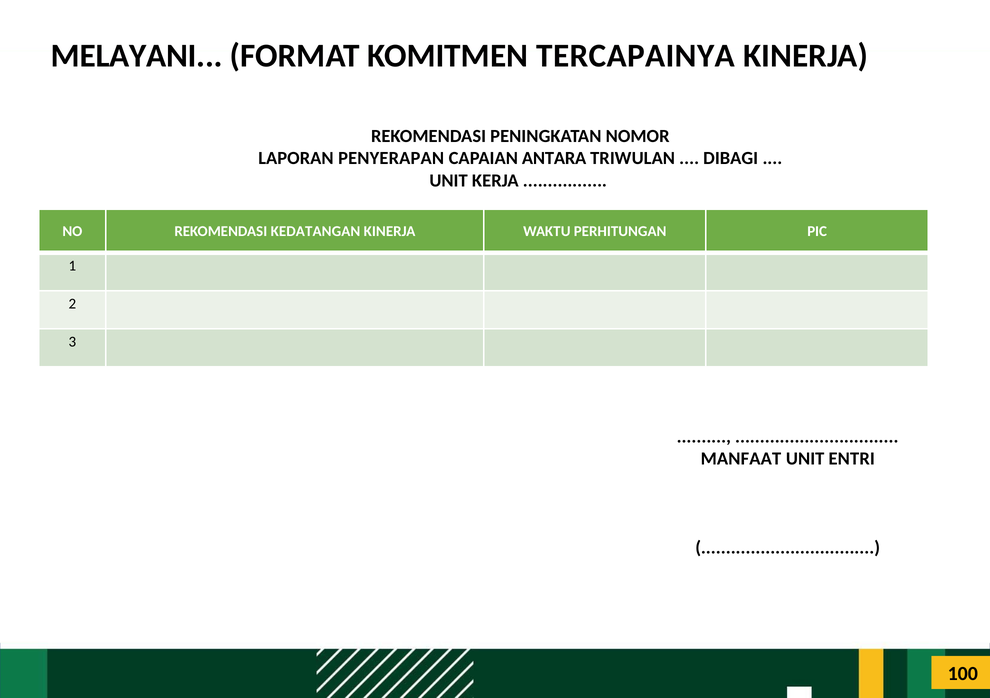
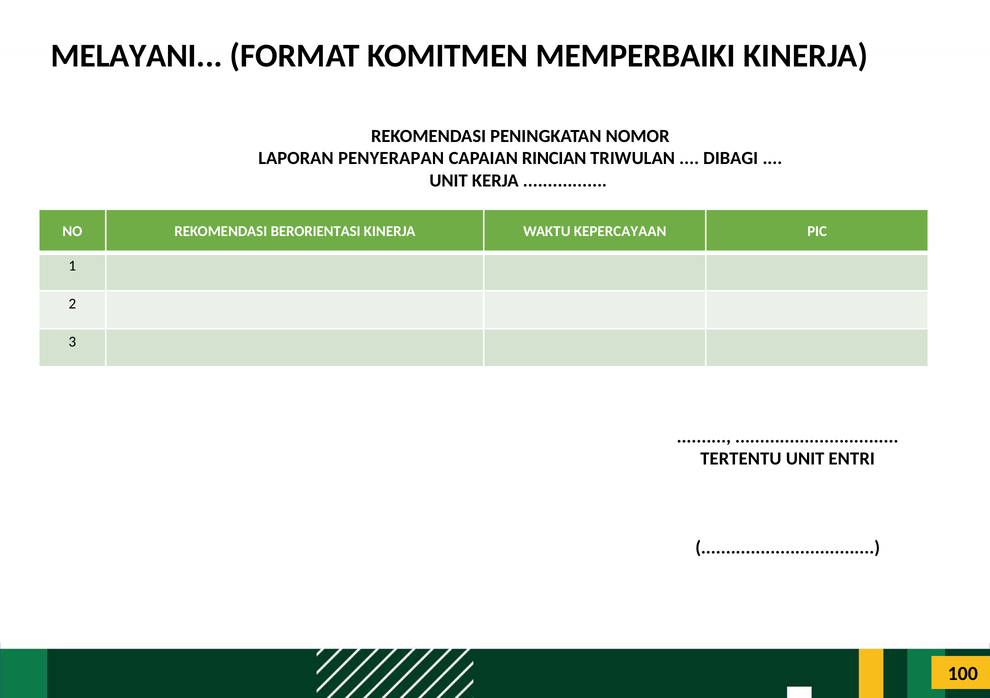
TERCAPAINYA: TERCAPAINYA -> MEMPERBAIKI (636, 56)
ANTARA: ANTARA -> RINCIAN (554, 158)
KEDATANGAN: KEDATANGAN -> BERORIENTASI (316, 231)
PERHITUNGAN: PERHITUNGAN -> KEPERCAYAAN (620, 231)
MANFAAT: MANFAAT -> TERTENTU (741, 459)
